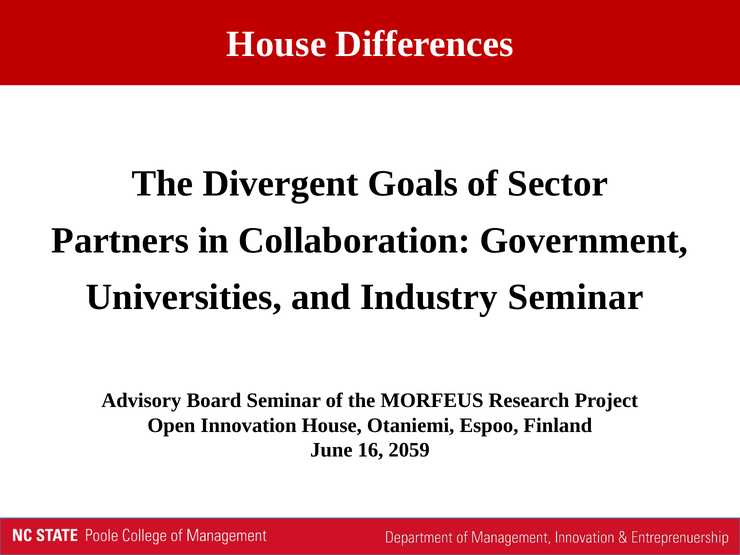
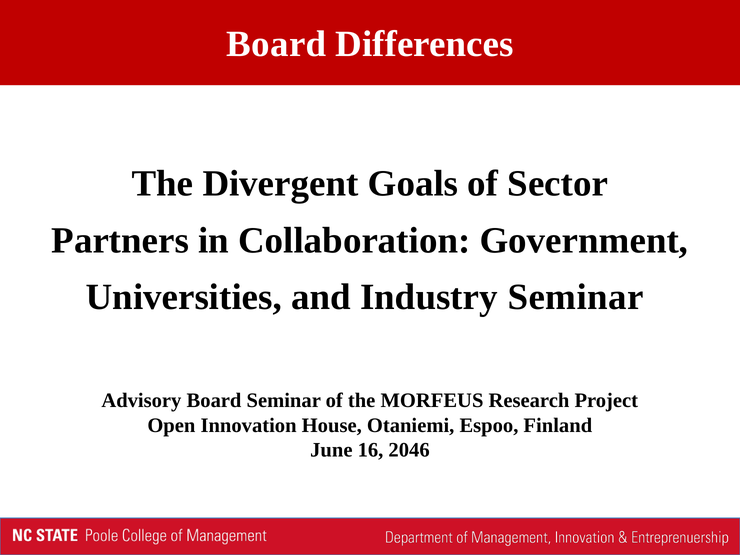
House: House -> Board (276, 44)
2059: 2059 -> 2046 (409, 450)
